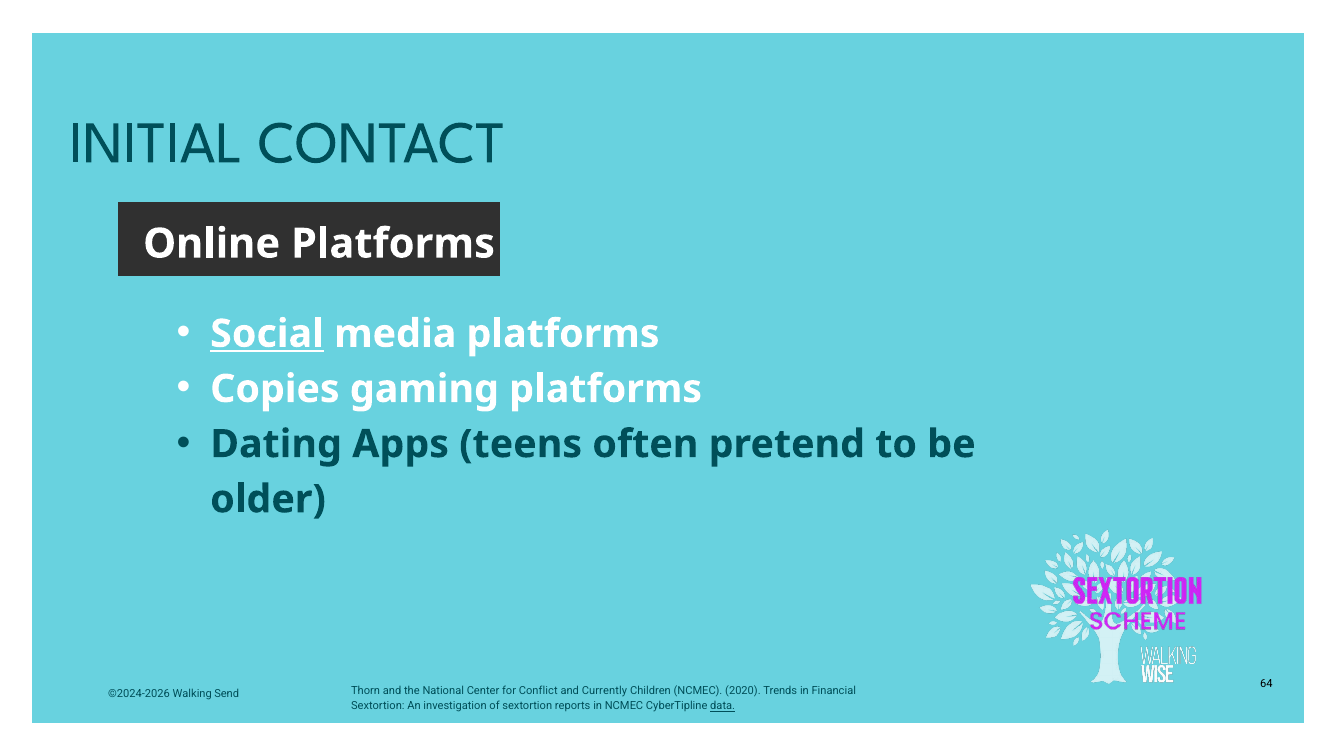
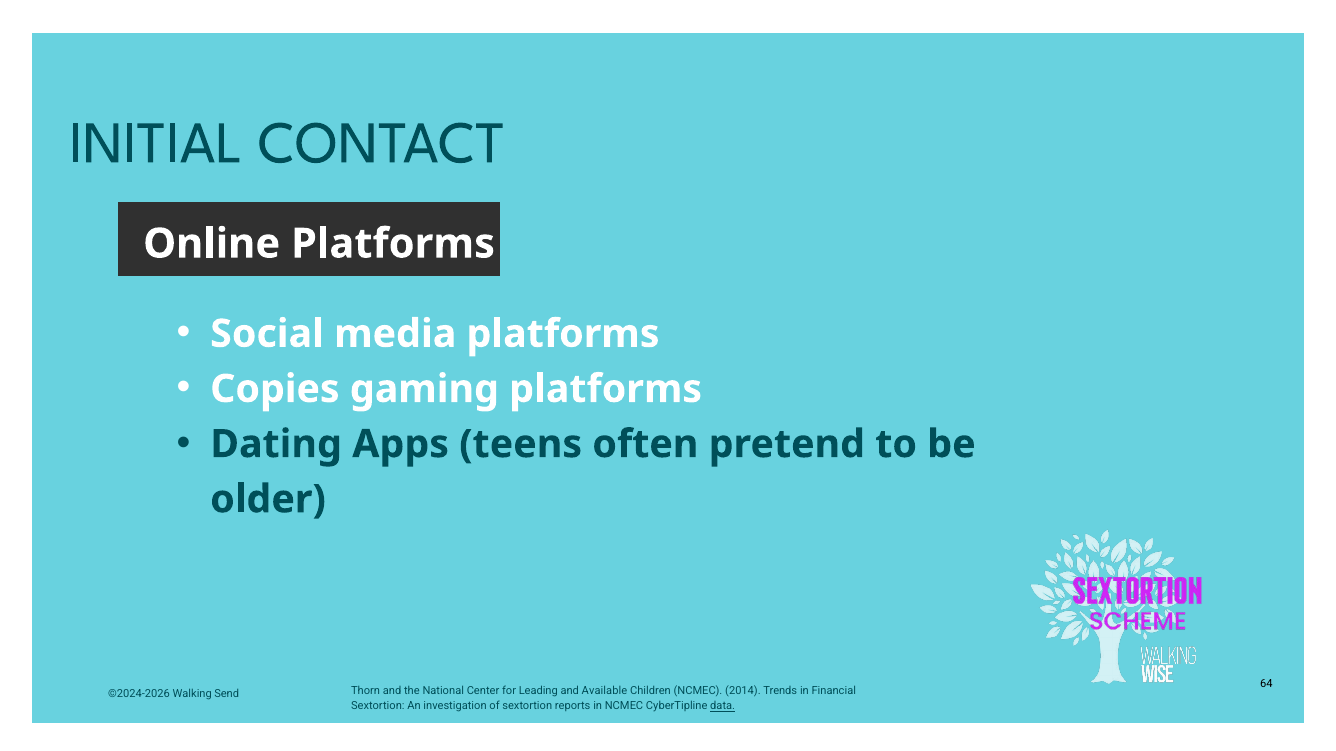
Social underline: present -> none (267, 334)
Conflict: Conflict -> Leading (538, 691)
Currently: Currently -> Available (605, 691)
2020: 2020 -> 2014 (743, 691)
